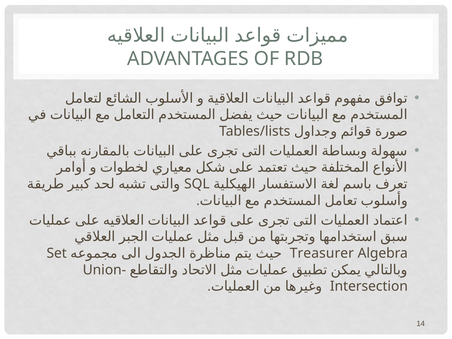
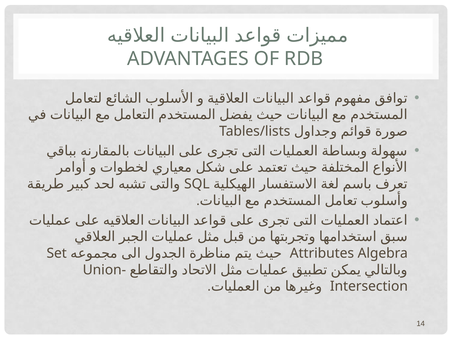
Treasurer: Treasurer -> Attributes (322, 253)
